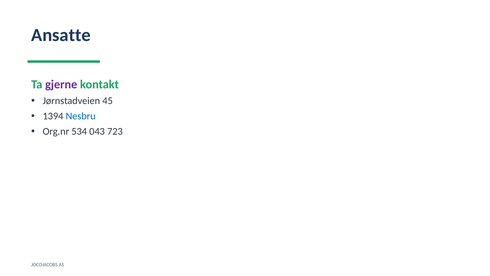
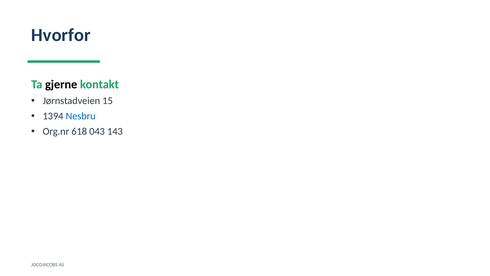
Ansatte: Ansatte -> Hvorfor (61, 35)
gjerne colour: purple -> black (61, 84)
45: 45 -> 15 (108, 101)
534: 534 -> 618 (79, 131)
723: 723 -> 143 (115, 131)
